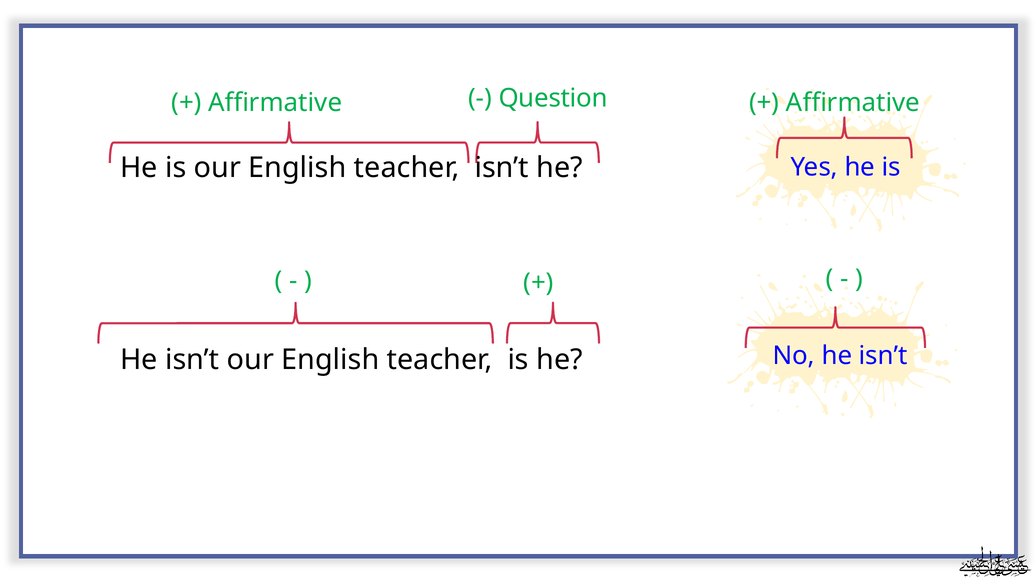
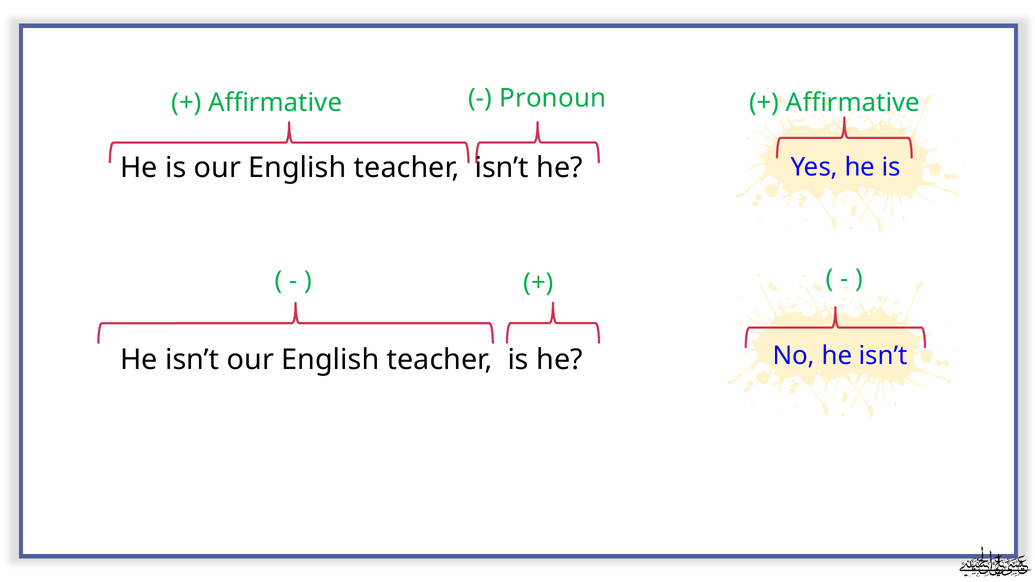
Question: Question -> Pronoun (553, 98)
